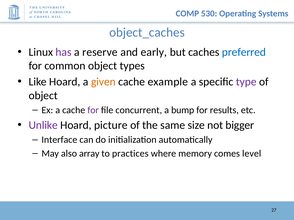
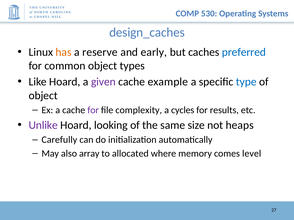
object_caches: object_caches -> design_caches (147, 32)
has colour: purple -> orange (64, 52)
given colour: orange -> purple (103, 82)
type colour: purple -> blue (246, 82)
concurrent: concurrent -> complexity (139, 110)
bump: bump -> cycles (183, 110)
picture: picture -> looking (111, 125)
bigger: bigger -> heaps (240, 125)
Interface: Interface -> Carefully (59, 140)
practices: practices -> allocated (130, 154)
